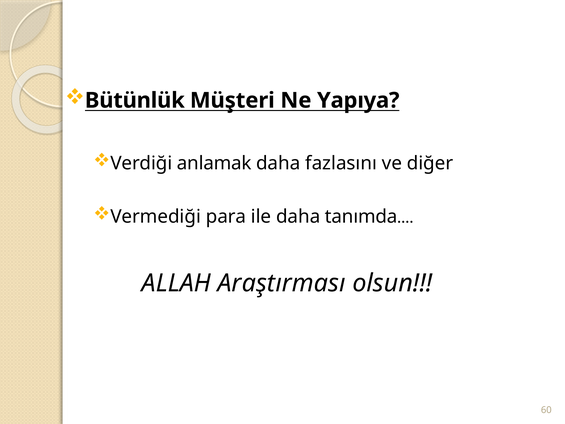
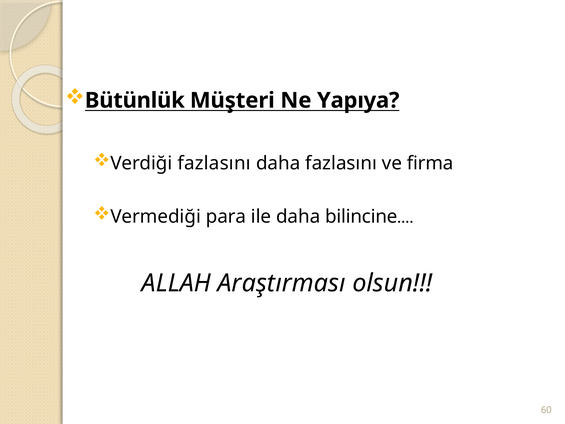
Verdiği anlamak: anlamak -> fazlasını (214, 163)
diğer: diğer -> firma (430, 163)
tanımda: tanımda -> bilincine (361, 217)
